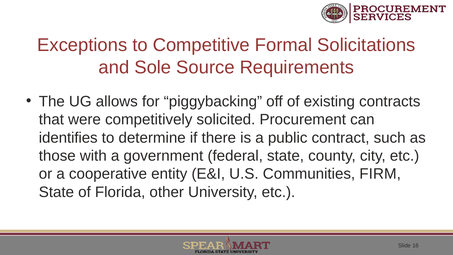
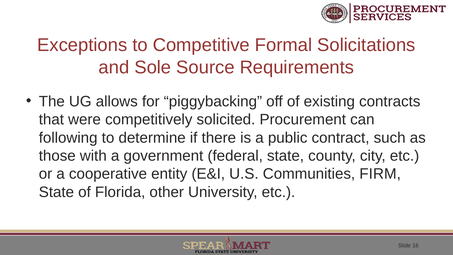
identifies: identifies -> following (68, 138)
